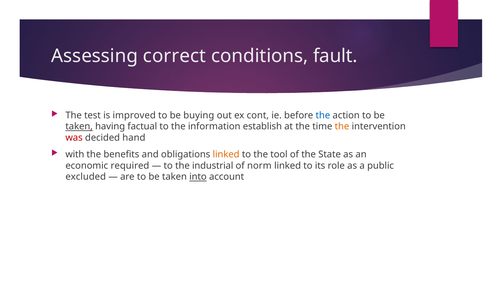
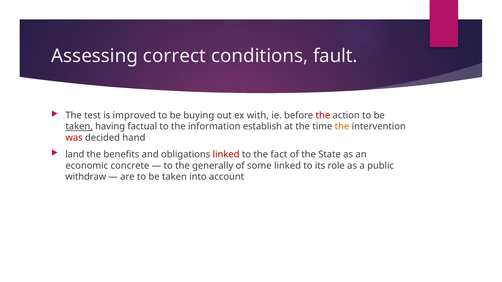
cont: cont -> with (258, 115)
the colour: blue -> red (323, 115)
with: with -> land (75, 155)
linked colour: orange -> red (226, 155)
tool: tool -> fact (279, 155)
required: required -> concrete (130, 166)
industrial: industrial -> generally (213, 166)
norm: norm -> some (259, 166)
excluded: excluded -> withdraw (86, 177)
into underline: present -> none (198, 177)
